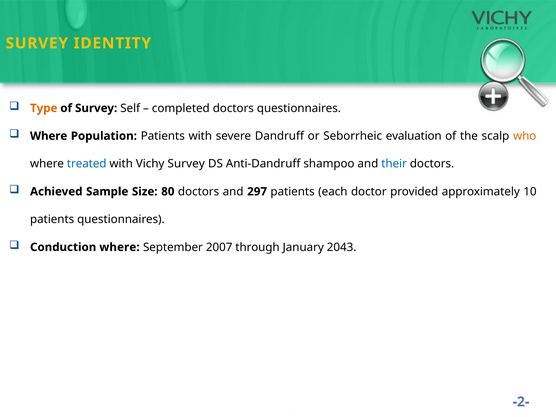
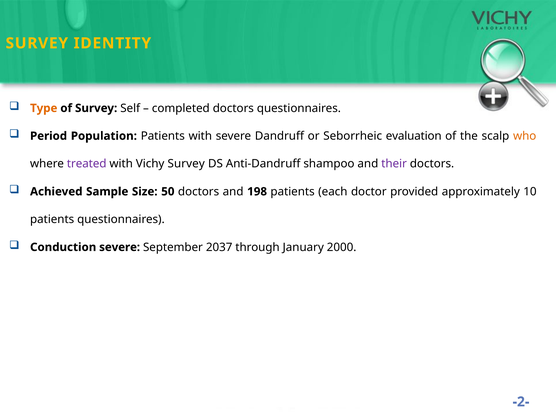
Where: Where -> Period (49, 136)
treated colour: blue -> purple (87, 164)
their colour: blue -> purple (394, 164)
80: 80 -> 50 (168, 192)
297: 297 -> 198 (257, 192)
Conduction where: where -> severe (120, 247)
2007: 2007 -> 2037 (219, 247)
2043: 2043 -> 2000 (342, 247)
